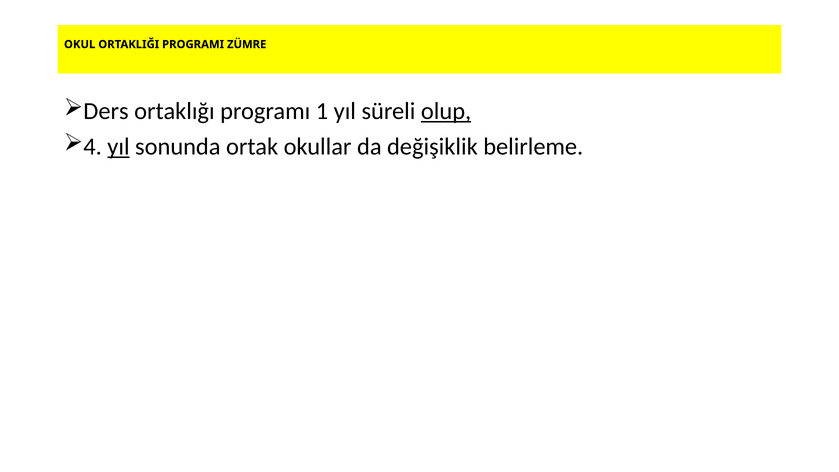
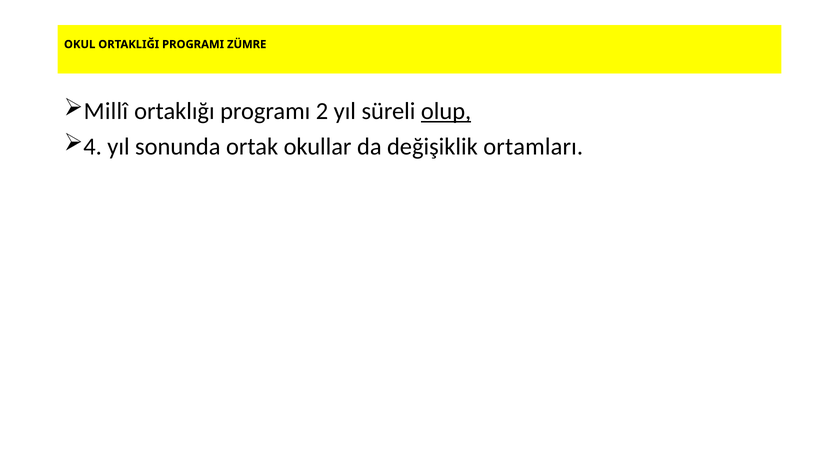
Ders: Ders -> Millî (106, 111)
1: 1 -> 2 (322, 111)
yıl underline: present -> none (118, 146)
belirleme: belirleme -> ortamları (533, 146)
